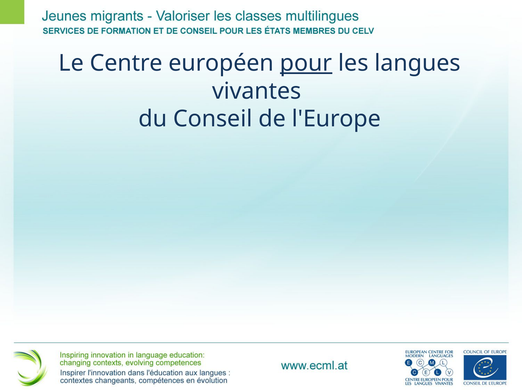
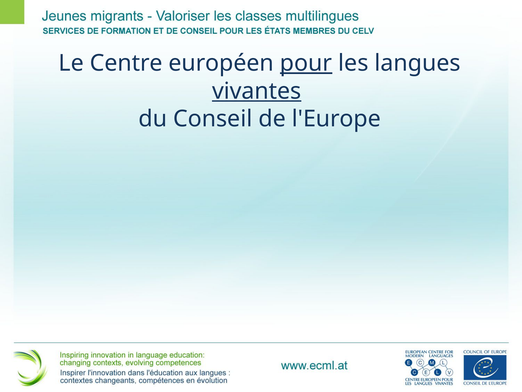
vivantes underline: none -> present (257, 91)
